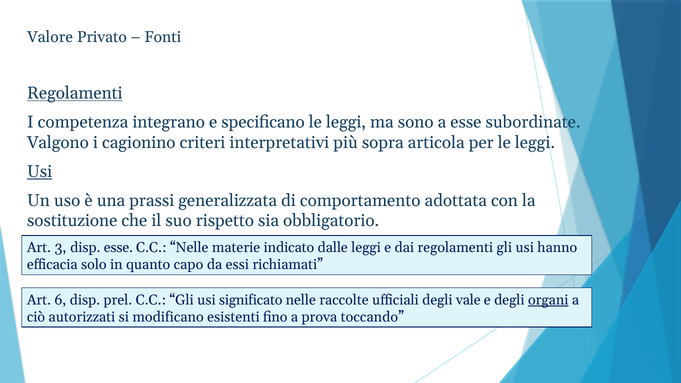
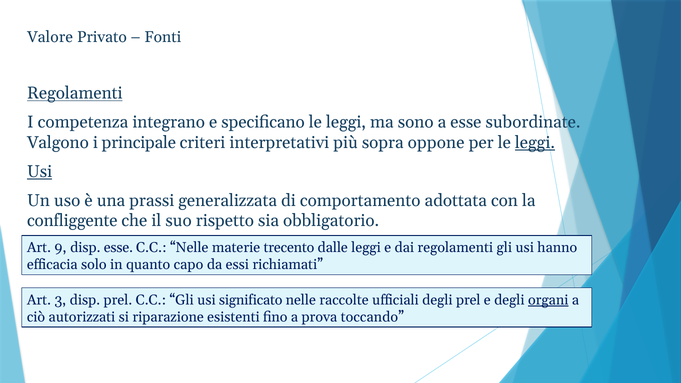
cagionino: cagionino -> principale (139, 143)
articola: articola -> oppone (436, 143)
leggi underline: none -> present (535, 143)
sostituzione: sostituzione -> confliggente (72, 221)
3: 3 -> 9 (60, 248)
indicato: indicato -> trecento (289, 248)
6: 6 -> 3 (60, 300)
degli vale: vale -> prel (468, 300)
modificano: modificano -> riparazione (168, 317)
